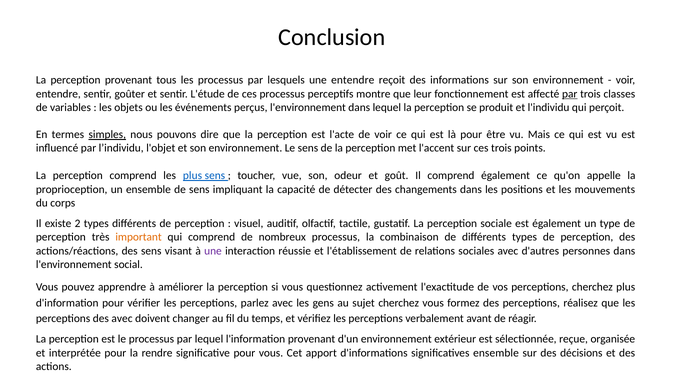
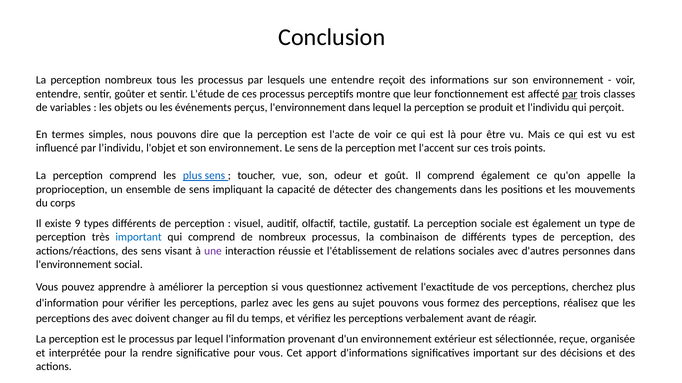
perception provenant: provenant -> nombreux (128, 80)
simples underline: present -> none (107, 135)
2: 2 -> 9 (78, 224)
important colour: orange -> blue (139, 238)
sujet cherchez: cherchez -> pouvons (399, 303)
significatives ensemble: ensemble -> important (496, 353)
